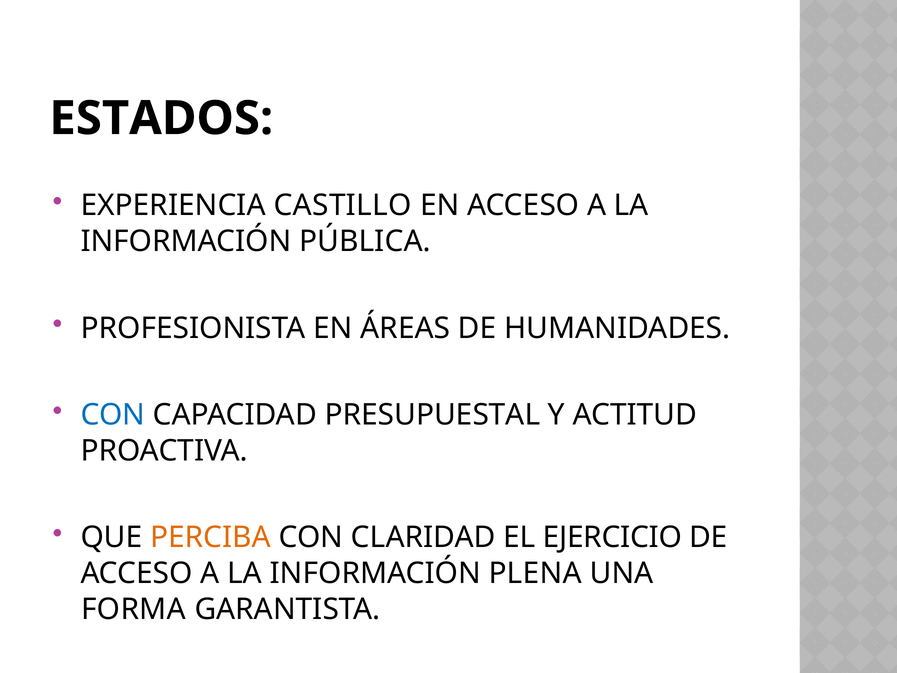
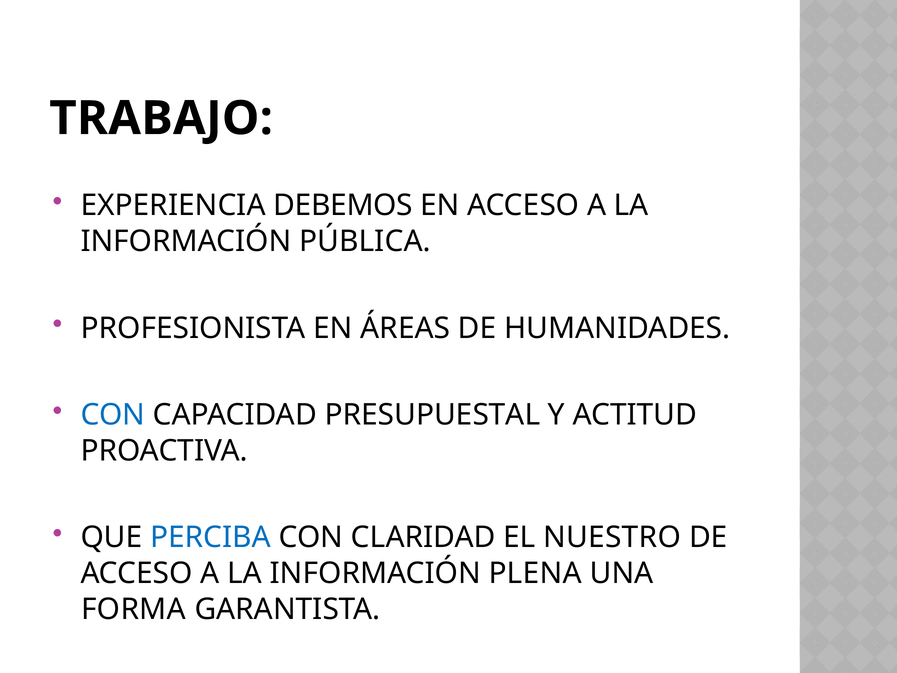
ESTADOS: ESTADOS -> TRABAJO (161, 118)
CASTILLO: CASTILLO -> DEBEMOS (343, 205)
PERCIBA colour: orange -> blue (211, 537)
EJERCICIO: EJERCICIO -> NUESTRO (612, 537)
